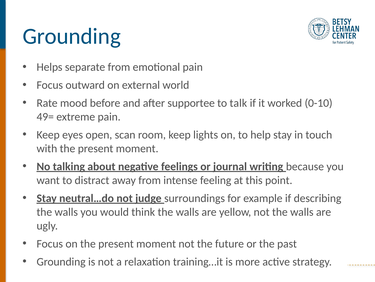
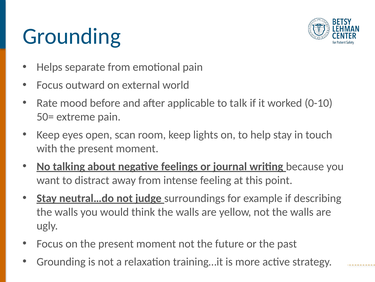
supportee: supportee -> applicable (191, 103)
49=: 49= -> 50= (45, 117)
